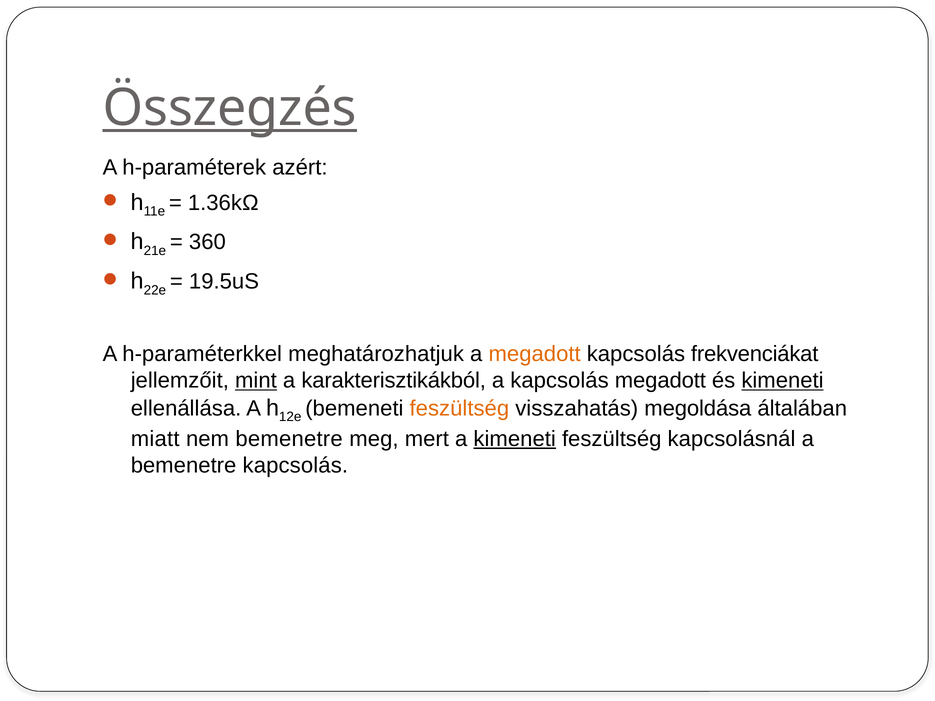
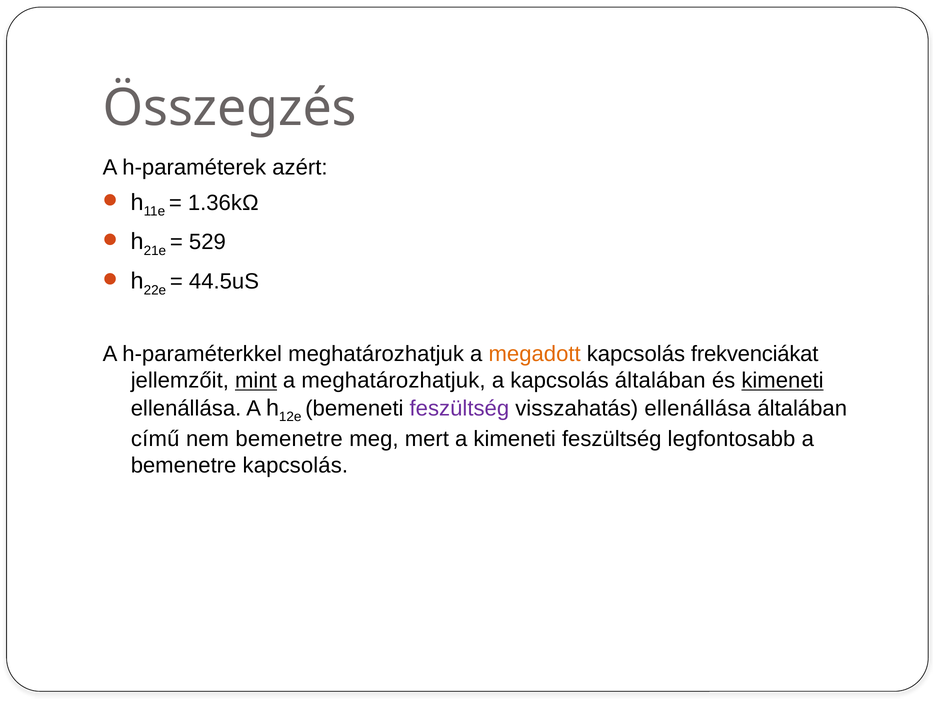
Összegzés underline: present -> none (230, 108)
360: 360 -> 529 (207, 242)
19.5uS: 19.5uS -> 44.5uS (224, 282)
a karakterisztikákból: karakterisztikákból -> meghatározhatjuk (394, 381)
kapcsolás megadott: megadott -> általában (660, 381)
feszültség colour: orange -> purple (459, 408)
visszahatás megoldása: megoldása -> ellenállása (698, 408)
miatt: miatt -> című (155, 439)
kimeneti underline: present -> none (515, 439)
kapcsolásnál: kapcsolásnál -> legfontosabb (731, 439)
